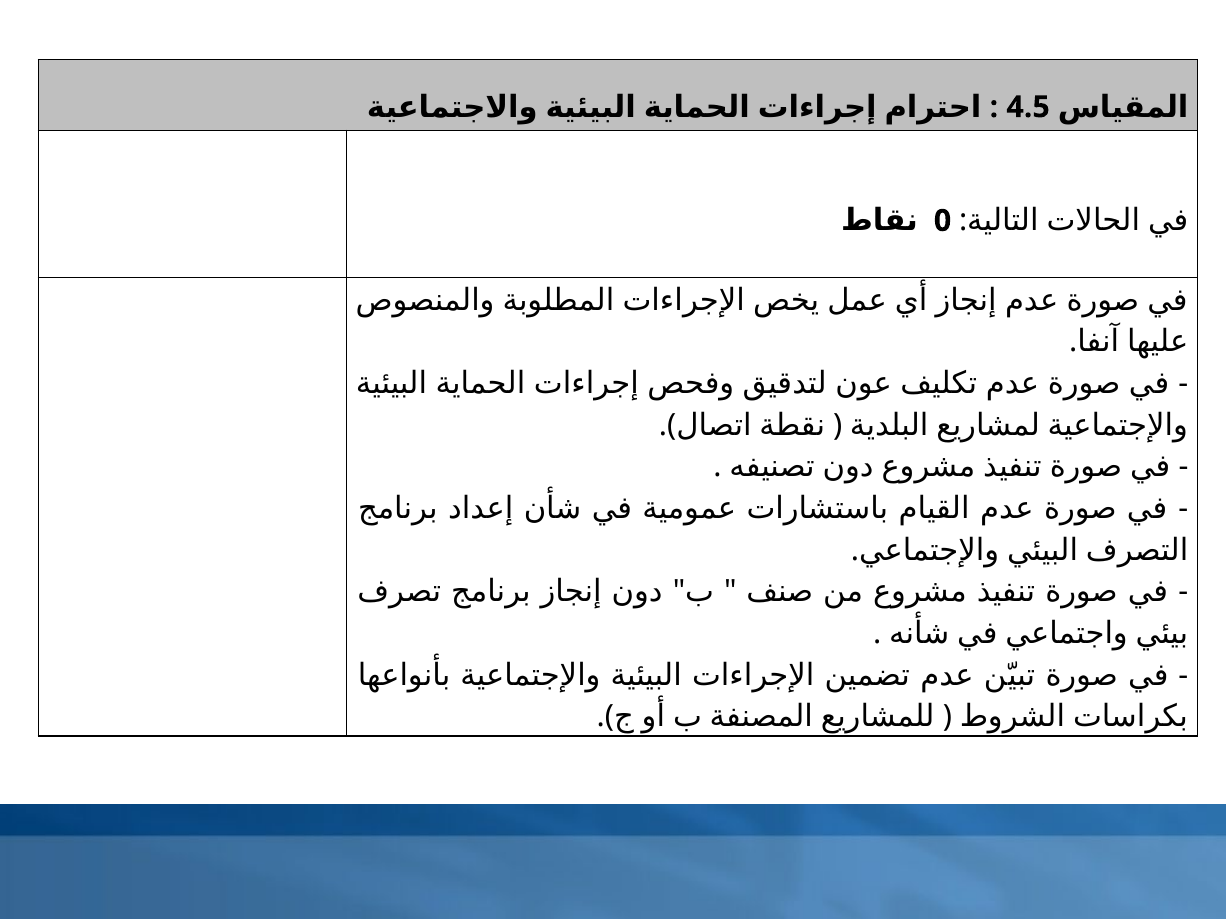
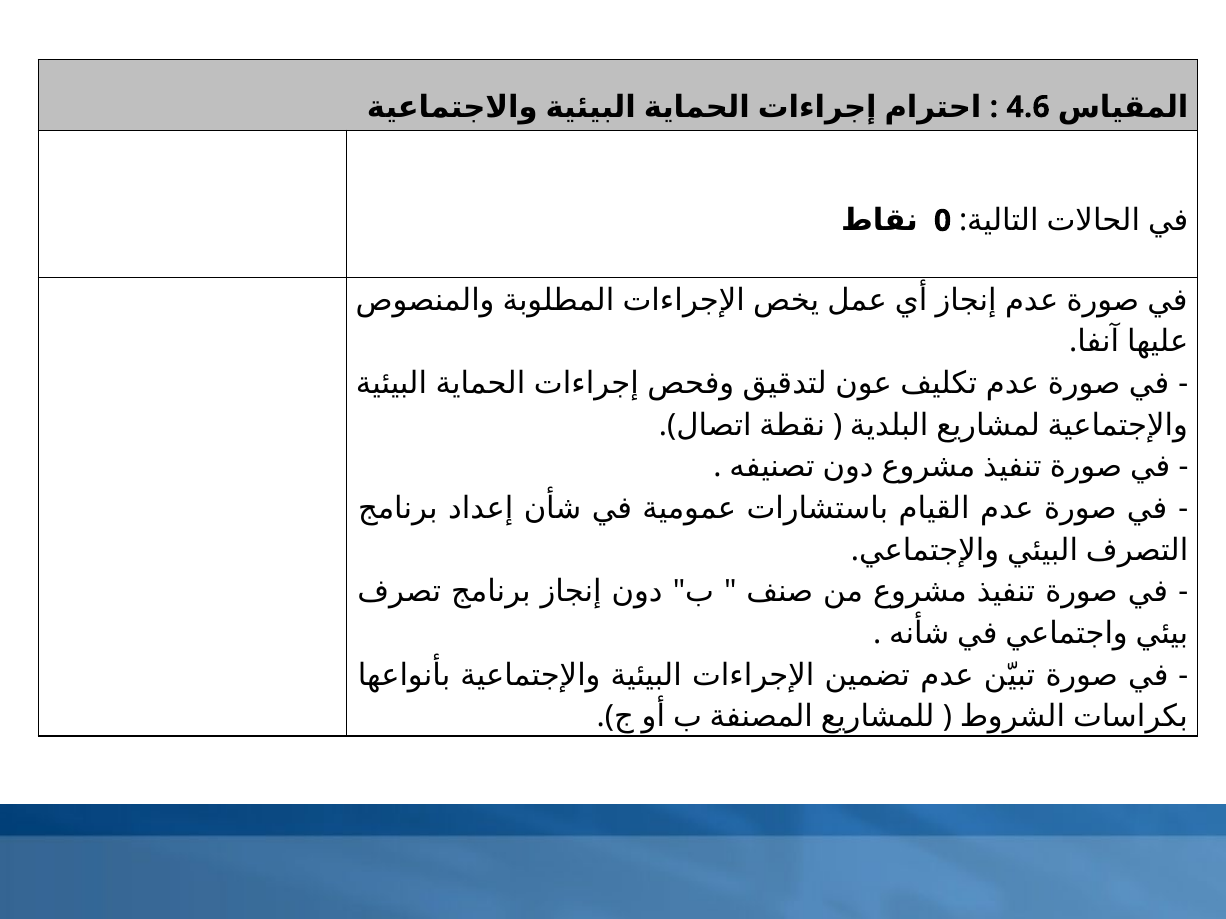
4.5: 4.5 -> 4.6 (1028, 107)
